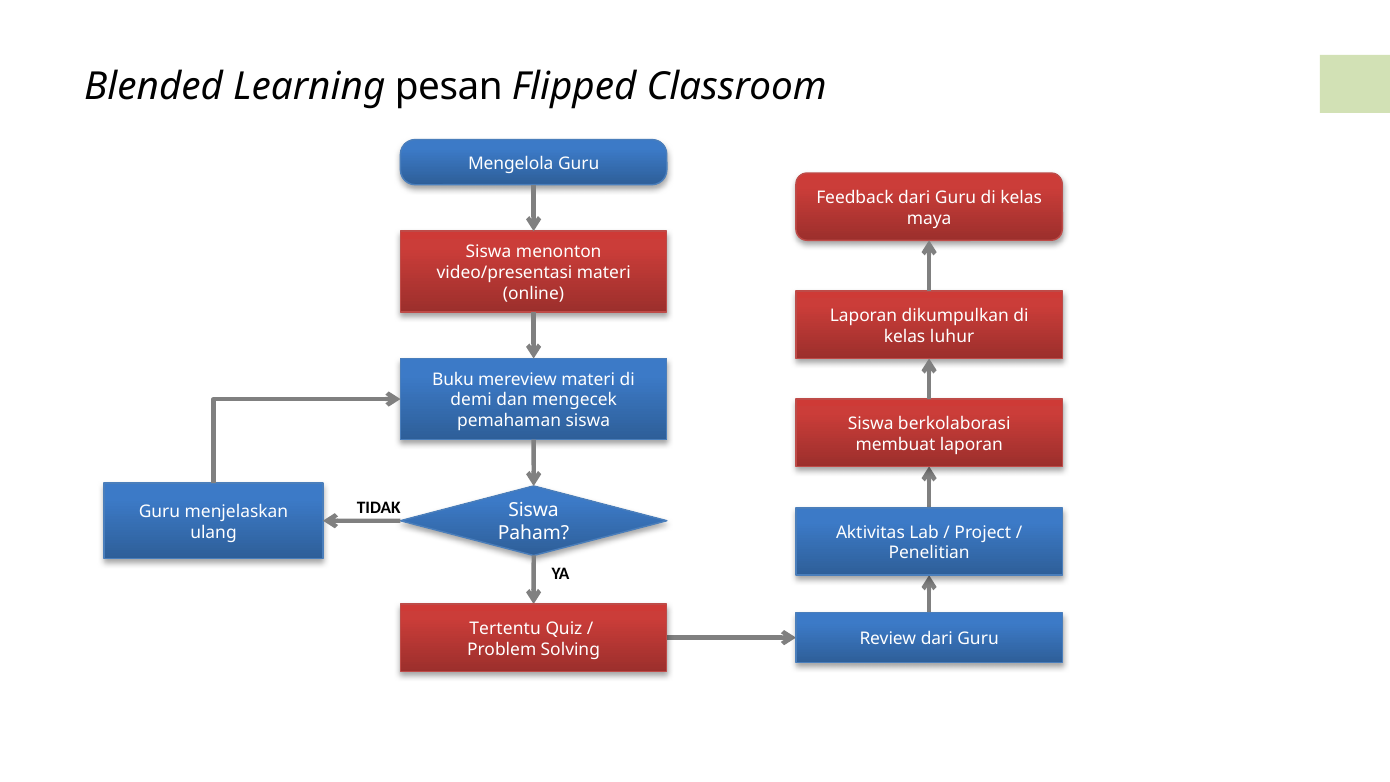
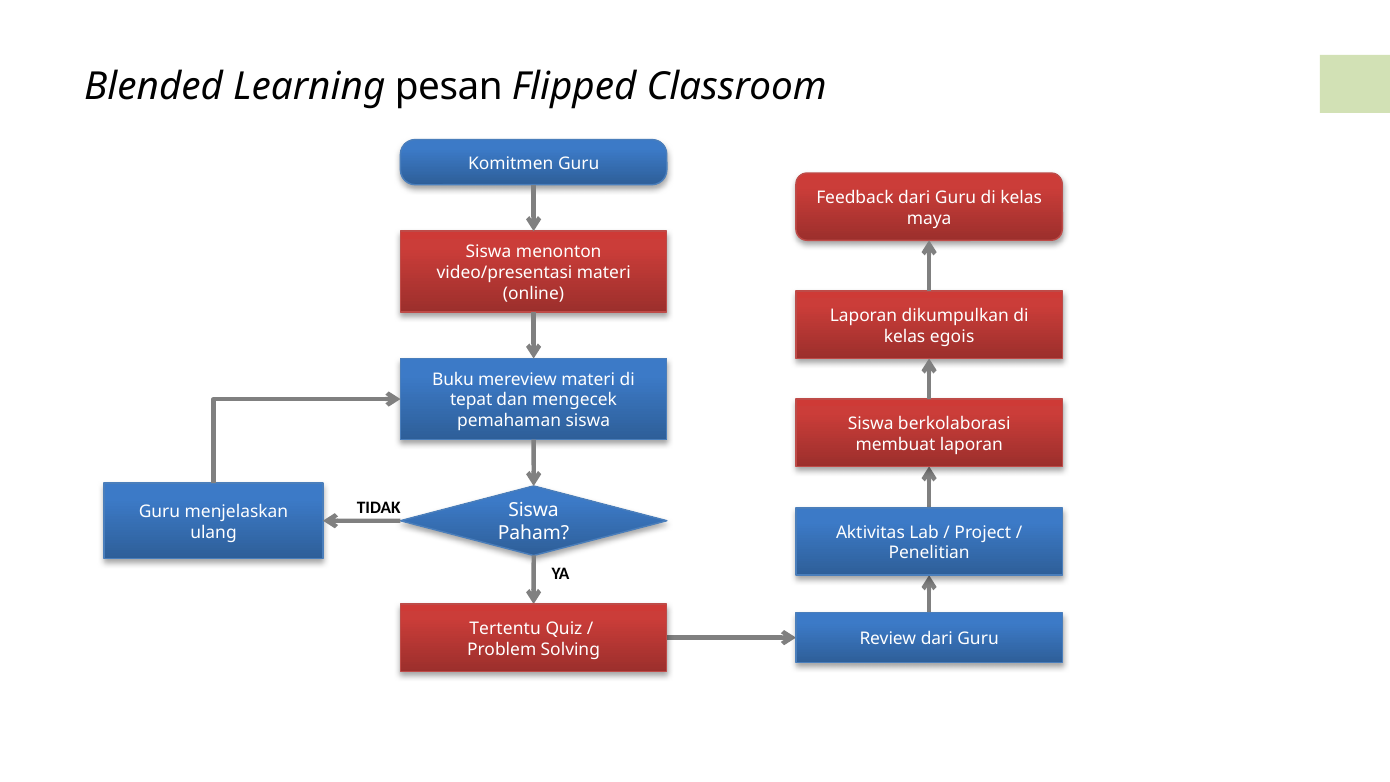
Mengelola: Mengelola -> Komitmen (511, 163)
luhur: luhur -> egois (952, 336)
demi: demi -> tepat (471, 400)
